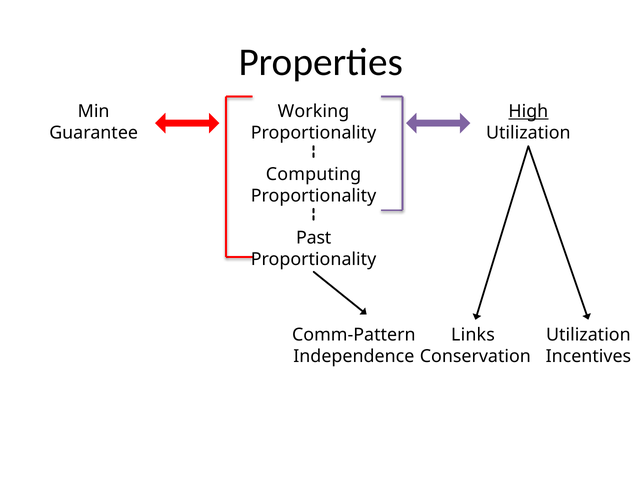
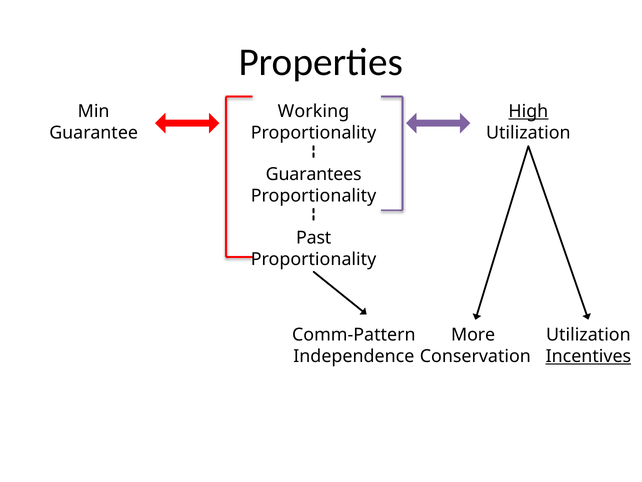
Computing: Computing -> Guarantees (314, 174)
Links: Links -> More (473, 335)
Incentives underline: none -> present (588, 356)
